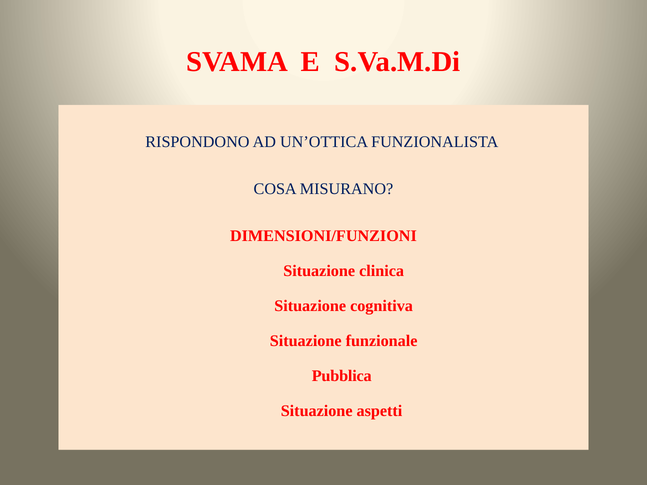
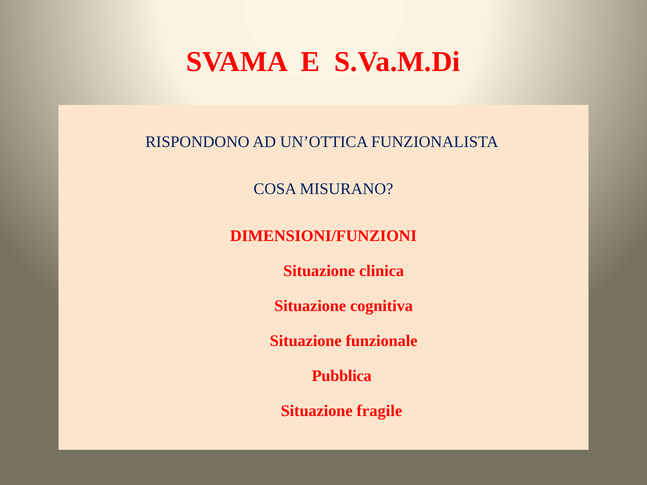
aspetti: aspetti -> fragile (379, 411)
